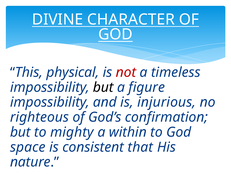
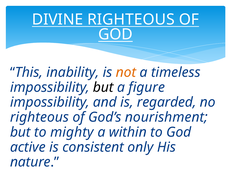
DIVINE CHARACTER: CHARACTER -> RIGHTEOUS (131, 19)
physical: physical -> inability (73, 72)
not colour: red -> orange (126, 72)
injurious: injurious -> regarded (167, 102)
confirmation: confirmation -> nourishment (166, 117)
space: space -> active (28, 146)
that: that -> only (140, 146)
